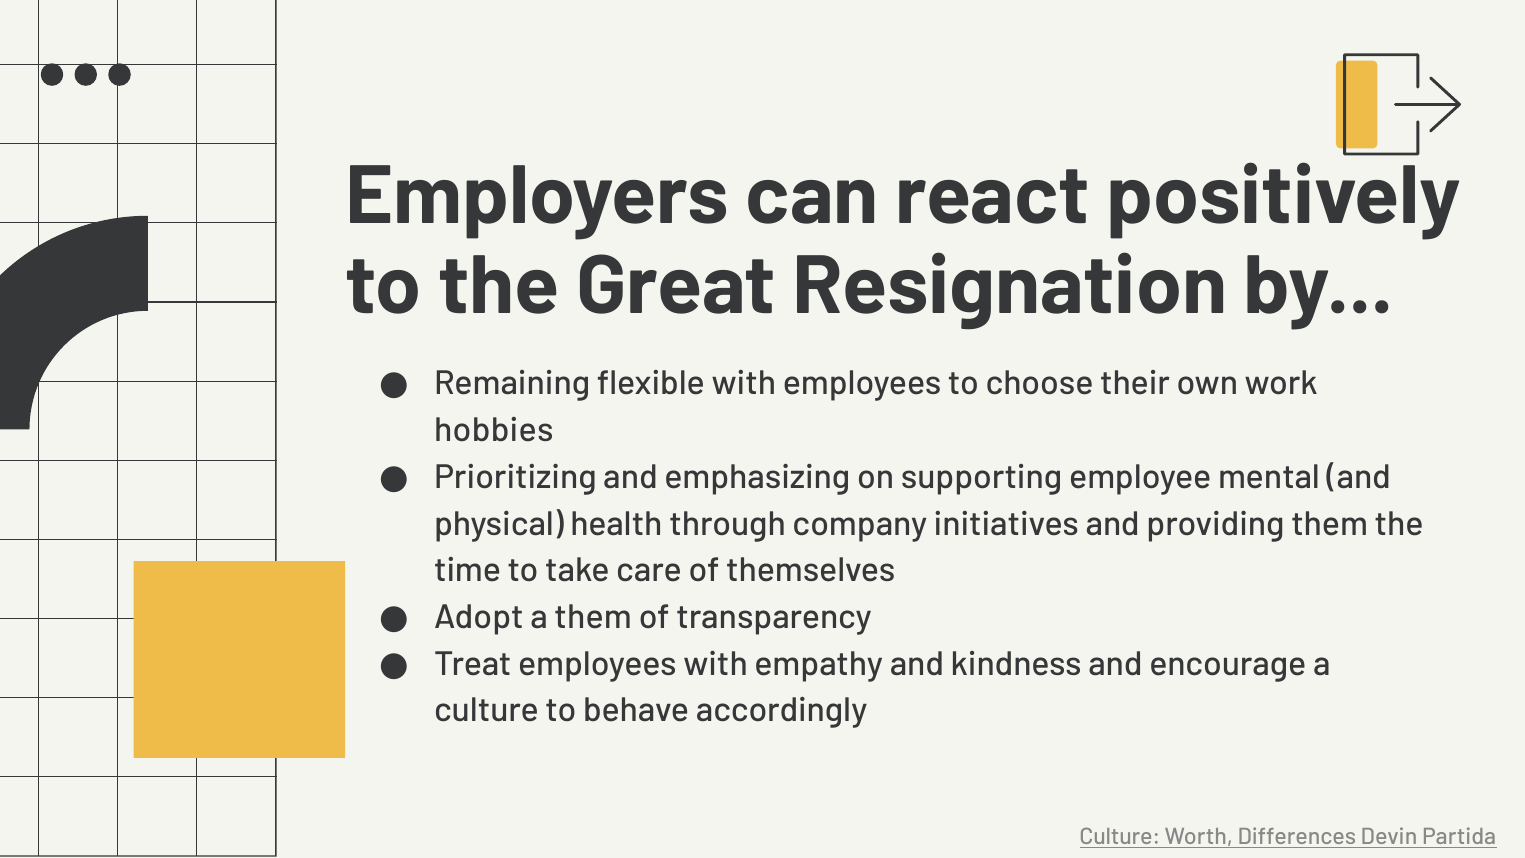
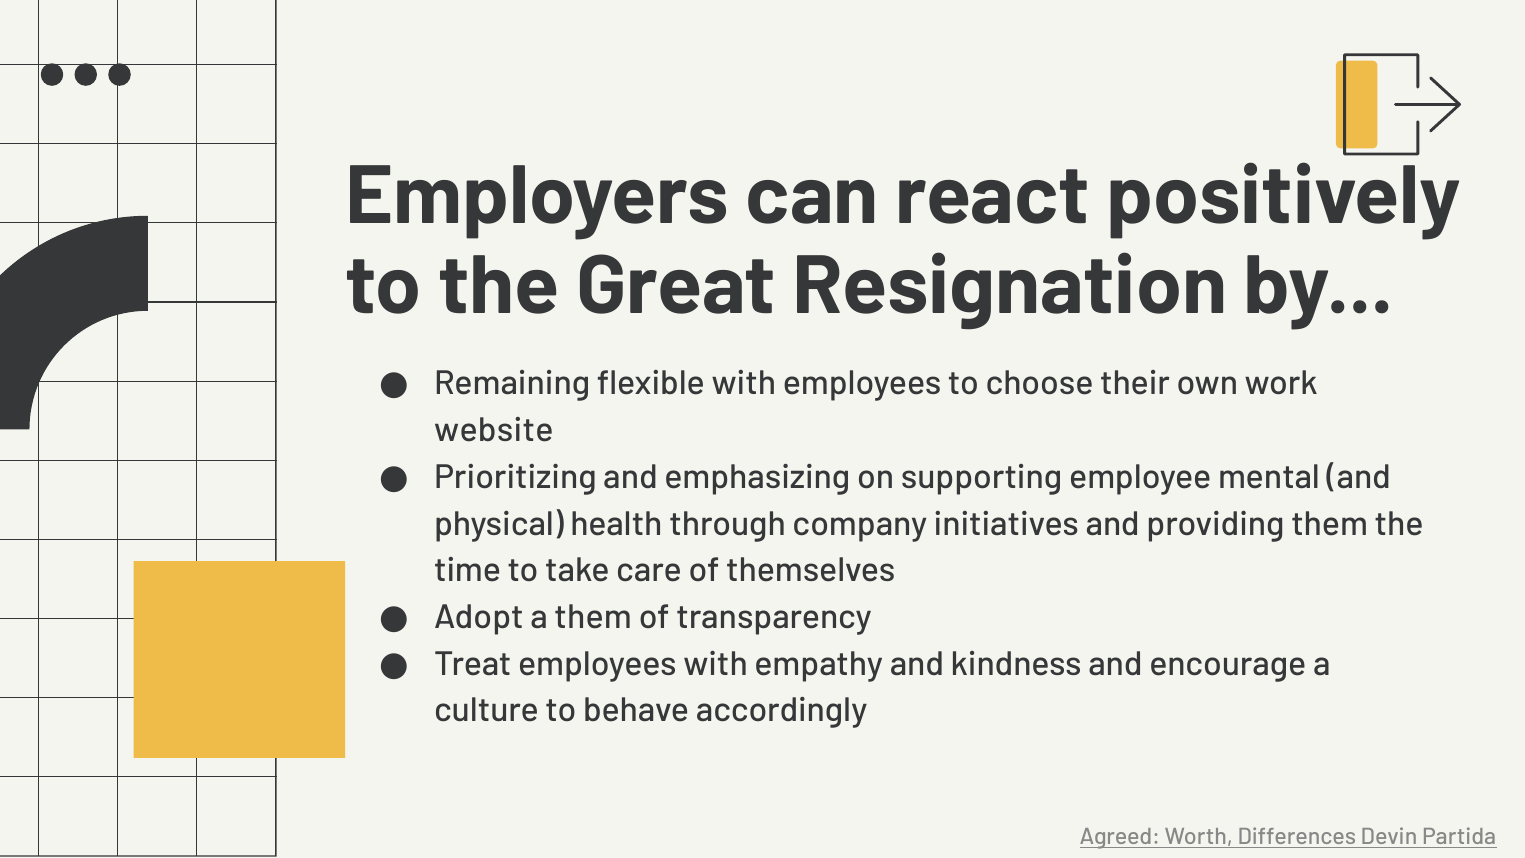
hobbies: hobbies -> website (494, 430)
Culture: Culture -> Agreed (1120, 837)
